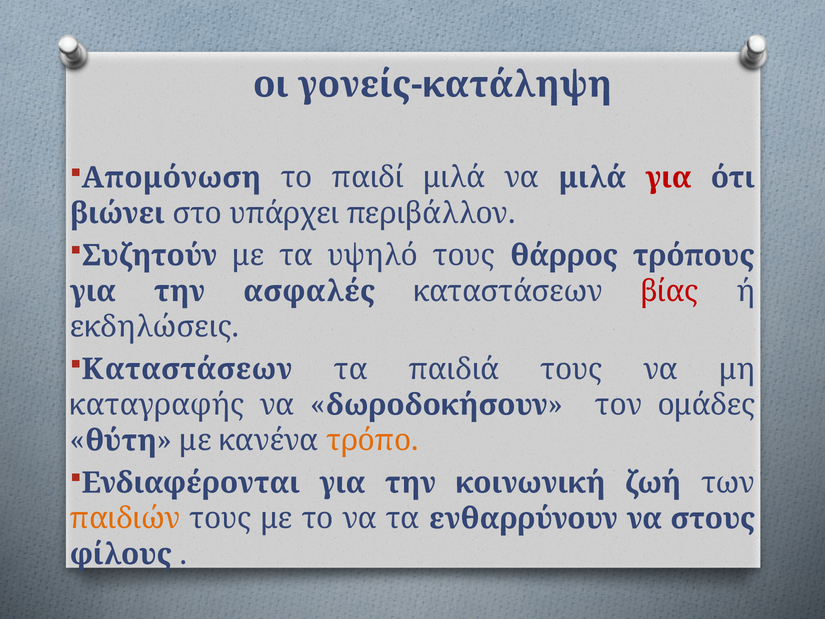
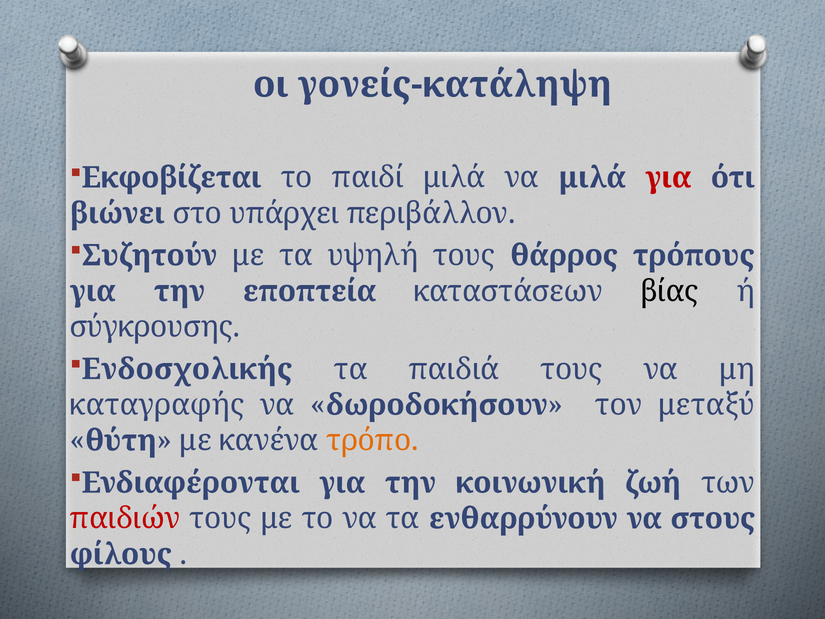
Απομόνωση: Απομόνωση -> Εκφοβίζεται (171, 178)
υψηλό: υψηλό -> υψηλή (373, 255)
ασφαλές: ασφαλές -> εποπτεία (310, 291)
βίας colour: red -> black (670, 291)
εκδηλώσεις: εκδηλώσεις -> σύγκρουσης (155, 327)
Καταστάσεων: Καταστάσεων -> Ενδοσχολικής (187, 369)
ομάδες: ομάδες -> μεταξύ (706, 405)
παιδιών colour: orange -> red (125, 518)
